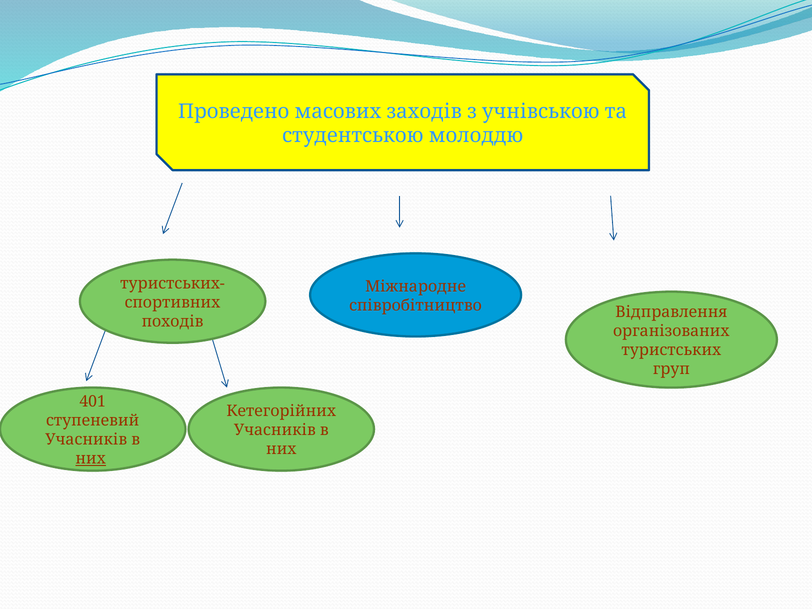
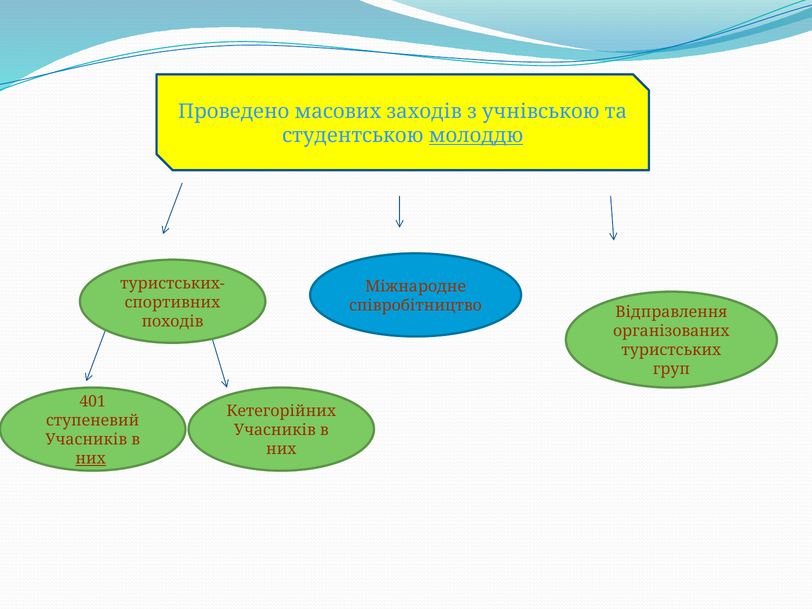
молоддю underline: none -> present (476, 136)
